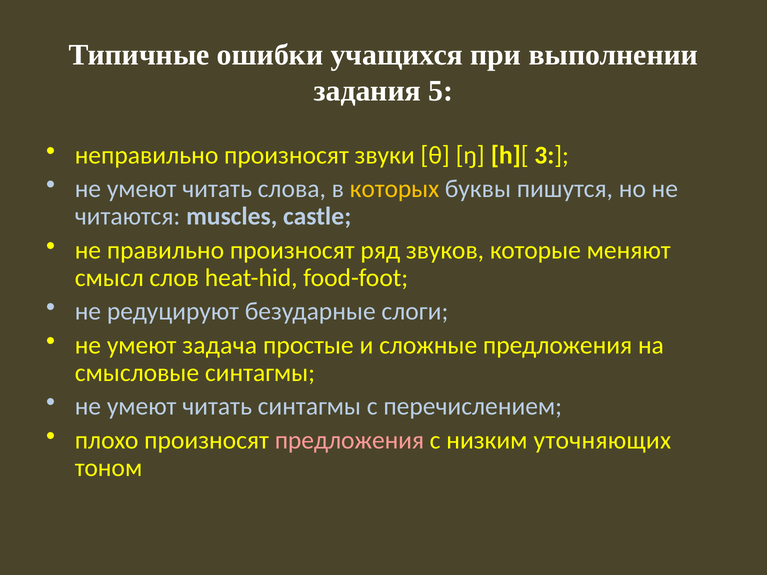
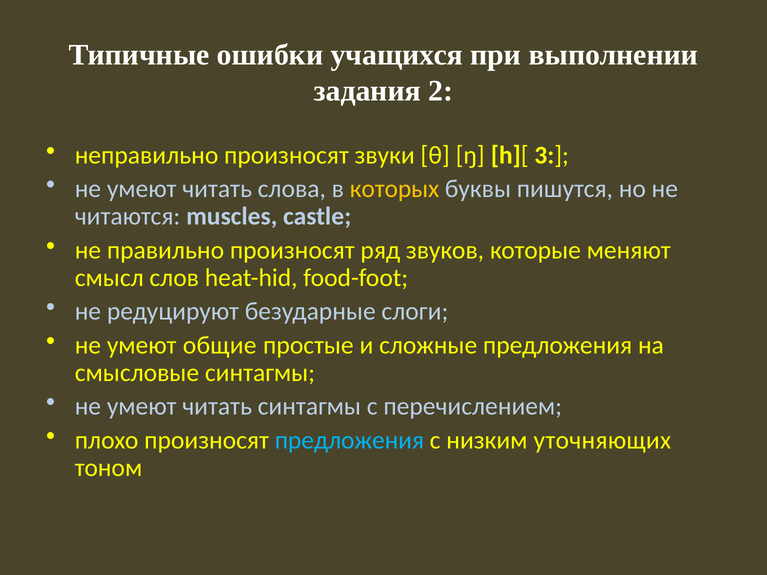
5: 5 -> 2 (441, 91)
задача: задача -> общие (220, 345)
предложения colour: pink -> light blue (349, 440)
